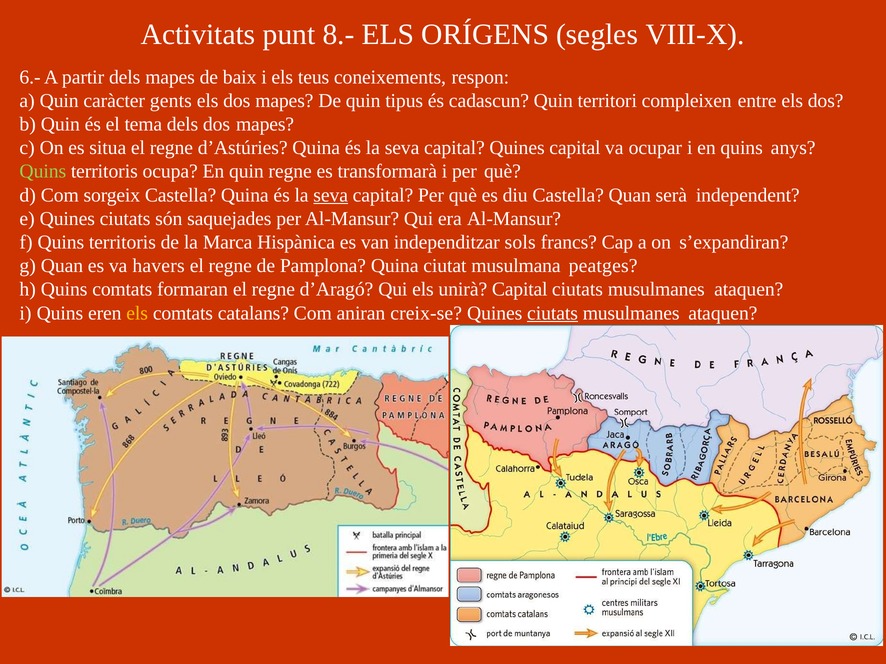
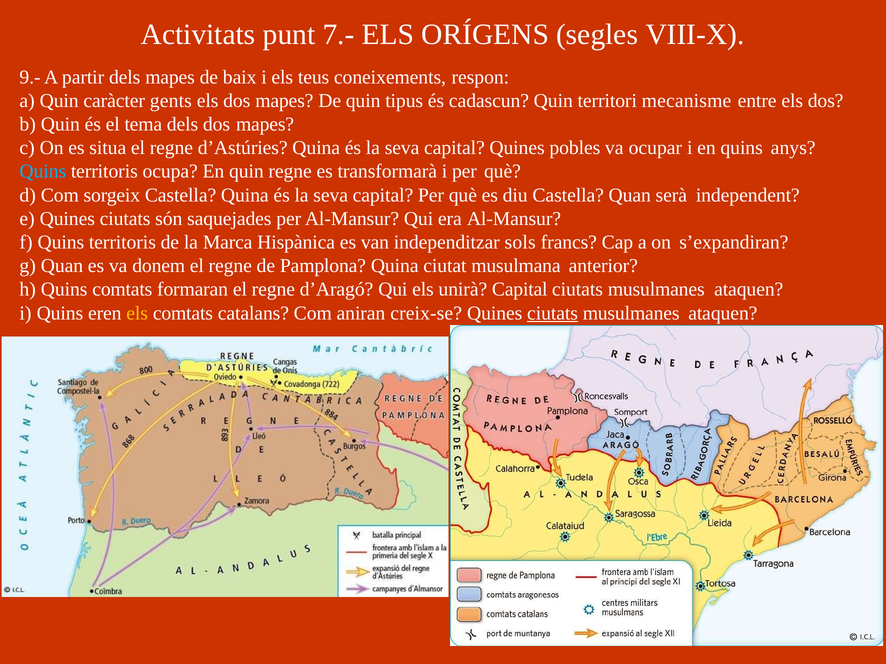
8.-: 8.- -> 7.- (339, 34)
6.-: 6.- -> 9.- (30, 77)
compleixen: compleixen -> mecanisme (687, 101)
Quines capital: capital -> pobles (575, 148)
Quins colour: light green -> light blue (43, 172)
seva underline: present -> none (331, 195)
havers: havers -> donem (159, 266)
peatges: peatges -> anterior (603, 266)
